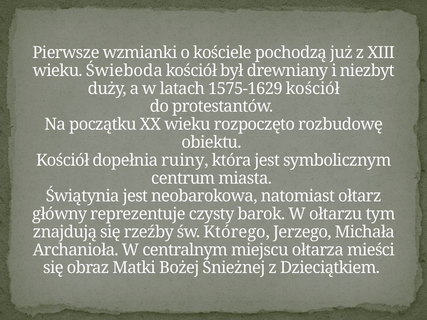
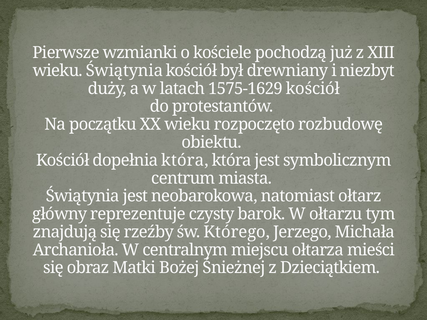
wieku Świeboda: Świeboda -> Świątynia (124, 71)
dopełnia ruiny: ruiny -> która (185, 160)
